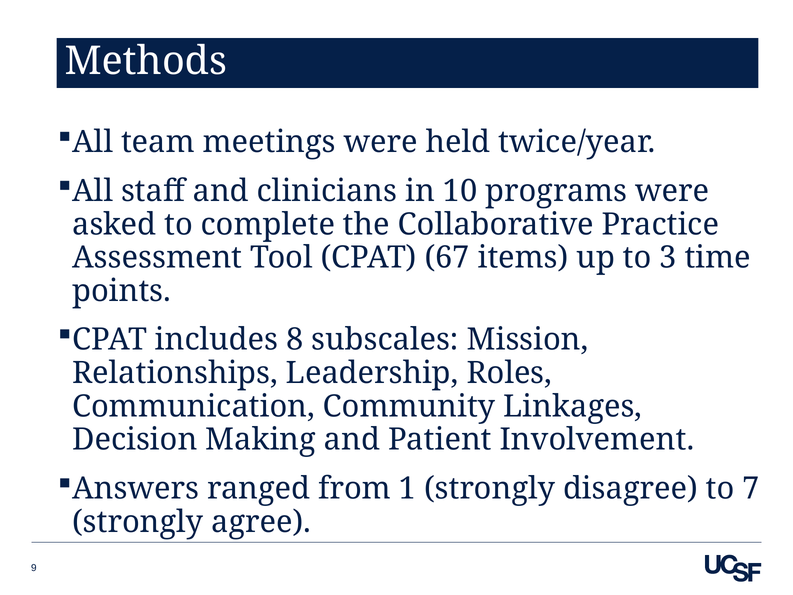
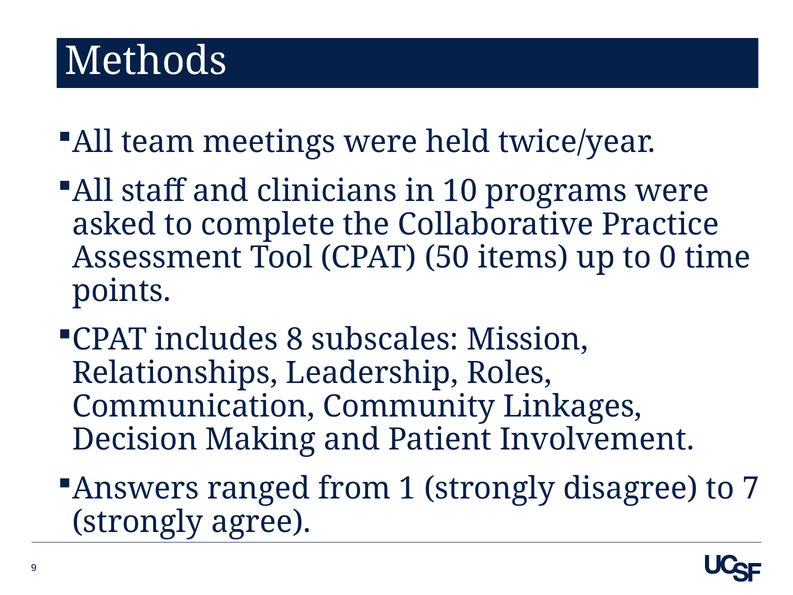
67: 67 -> 50 (447, 258)
3: 3 -> 0 (668, 258)
